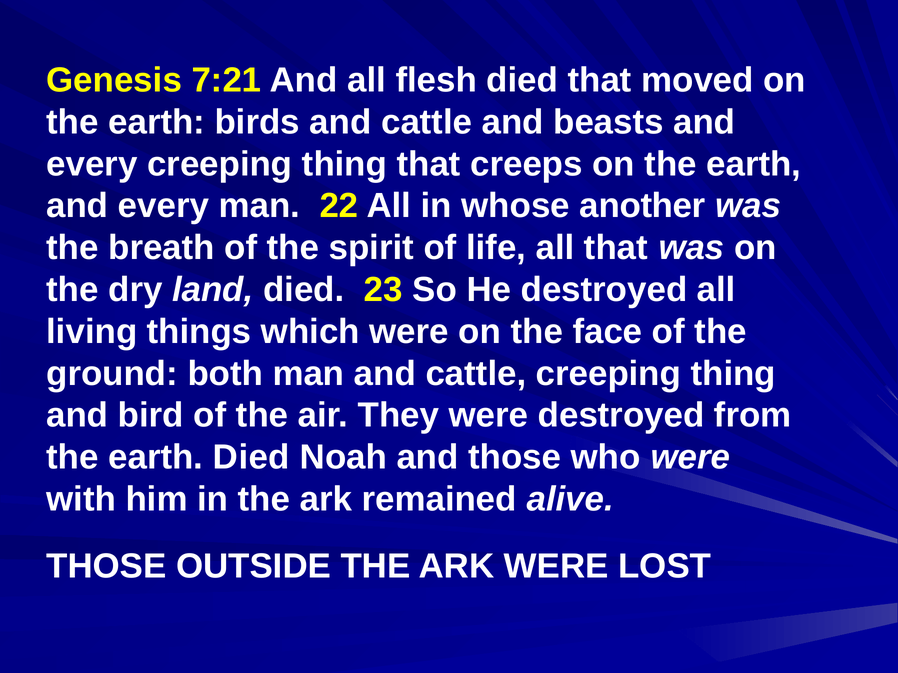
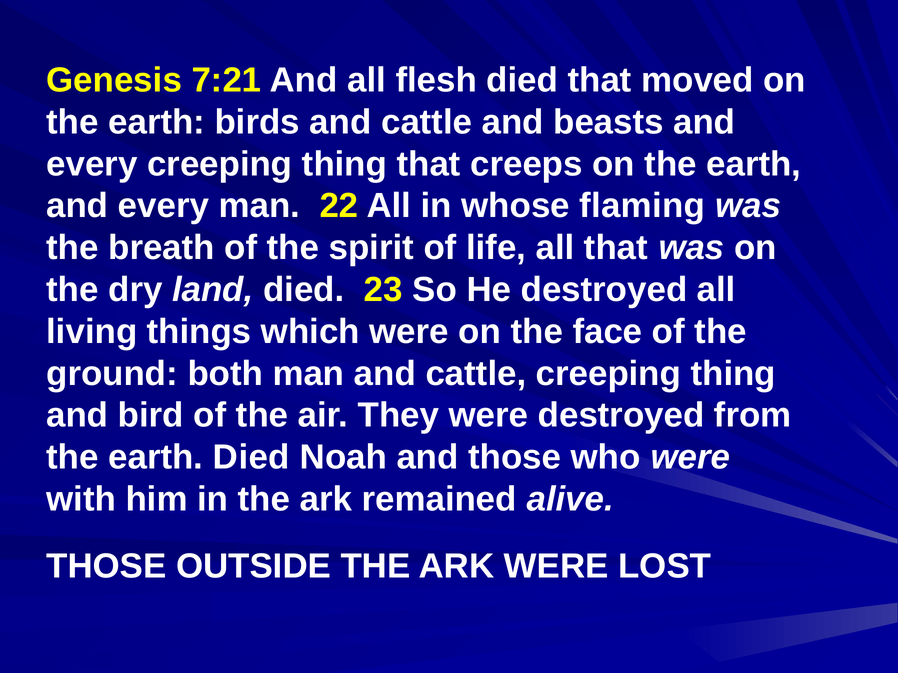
another: another -> flaming (642, 206)
